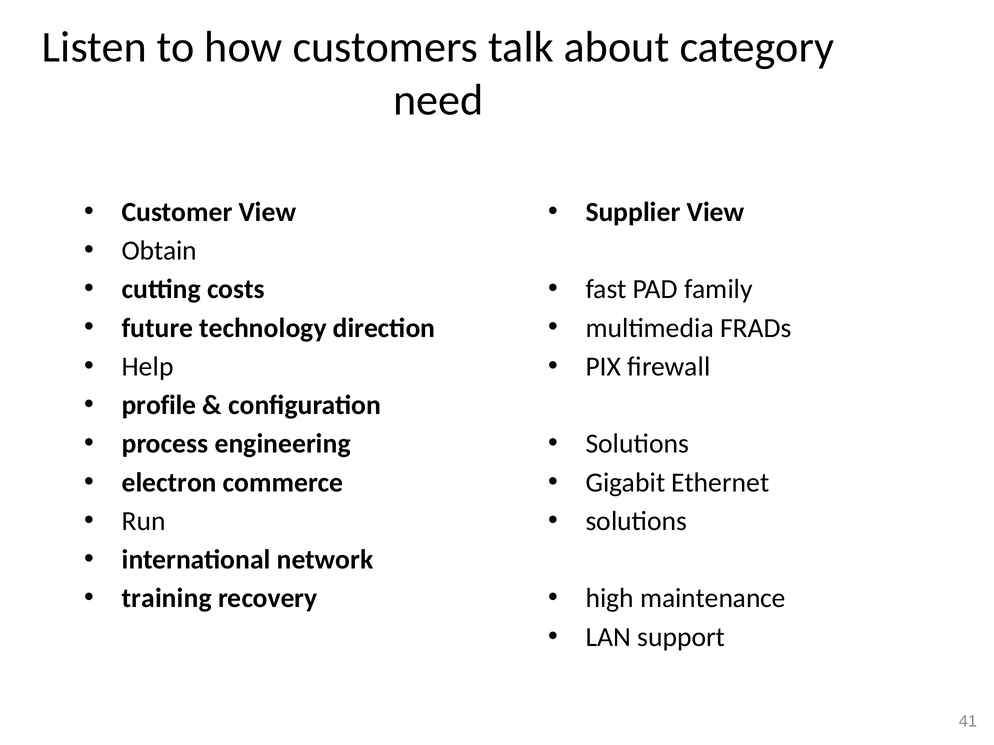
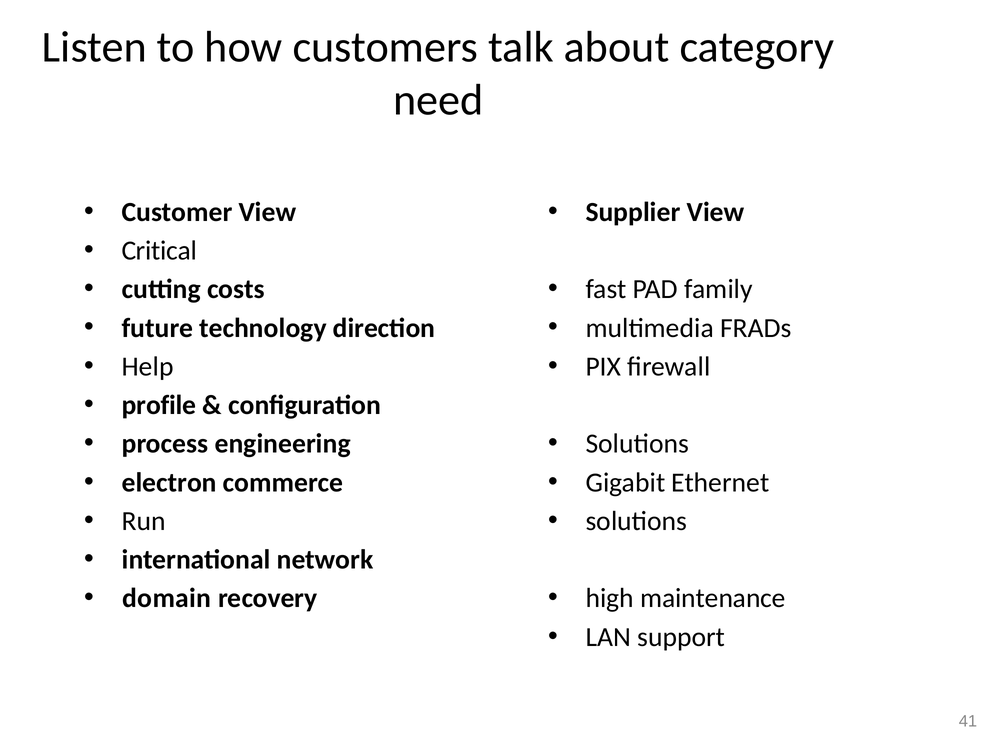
Obtain: Obtain -> Critical (159, 251)
training: training -> domain (167, 599)
